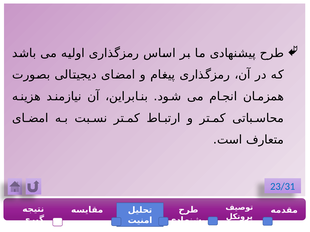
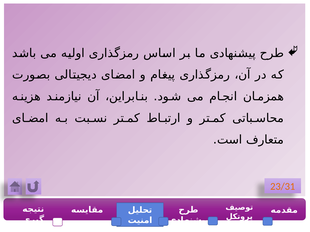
23/31 colour: blue -> orange (283, 187)
